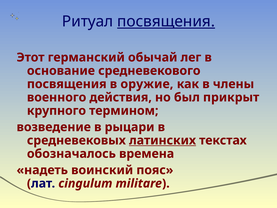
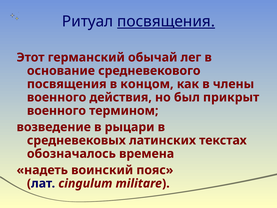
оружие: оружие -> концом (147, 84)
крупного: крупного -> военного (56, 111)
латинских underline: present -> none (163, 140)
